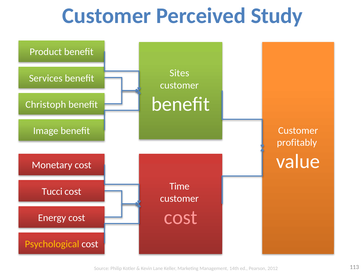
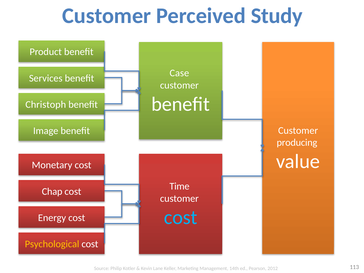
Sites: Sites -> Case (179, 73)
profitably: profitably -> producing (297, 143)
Tucci: Tucci -> Chap (52, 191)
cost colour: pink -> light blue (181, 217)
